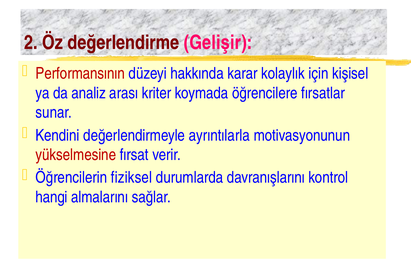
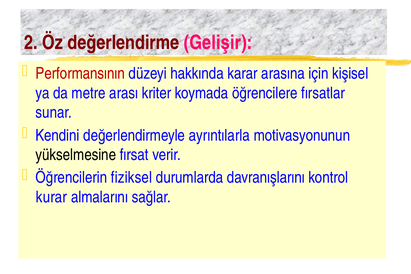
kolaylık: kolaylık -> arasına (283, 74)
analiz: analiz -> metre (89, 93)
yükselmesine colour: red -> black (76, 155)
hangi: hangi -> kurar (51, 197)
